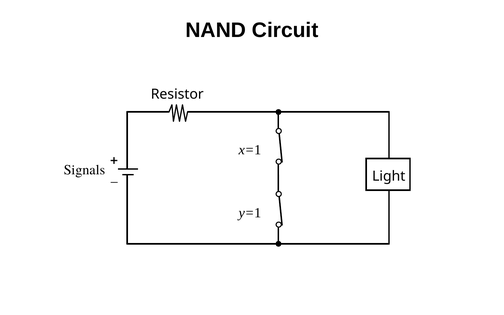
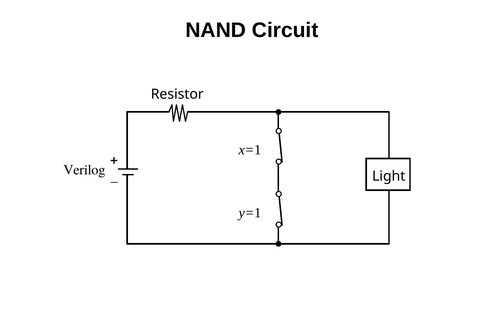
Signals: Signals -> Verilog (85, 170)
